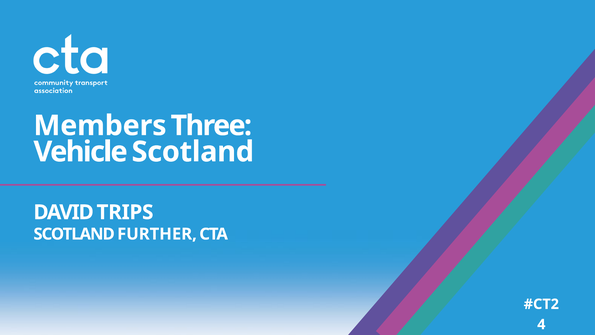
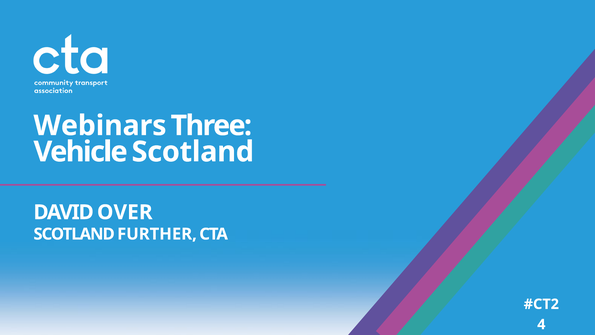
Members: Members -> Webinars (100, 126)
TRIPS: TRIPS -> OVER (125, 212)
